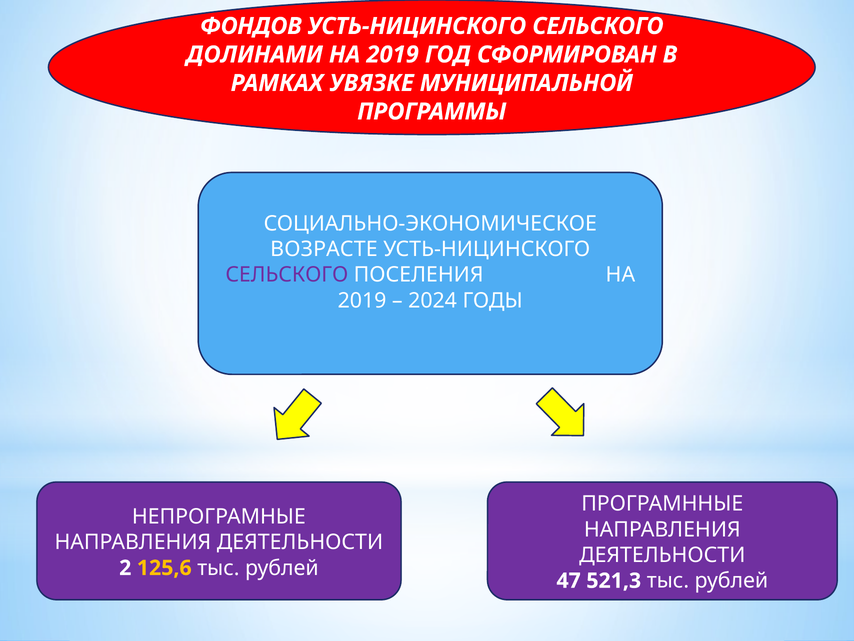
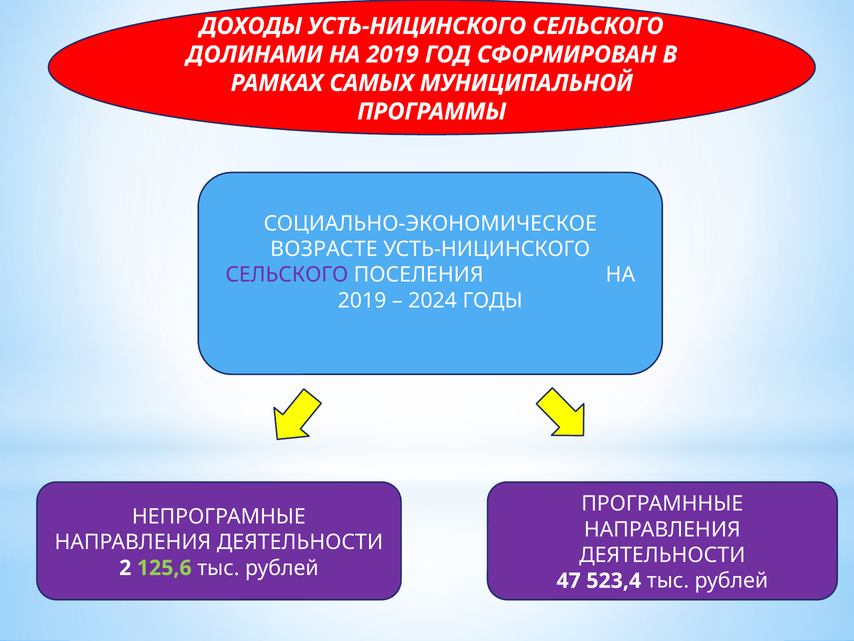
ФОНДОВ: ФОНДОВ -> ДОХОДЫ (251, 26)
УВЯЗКЕ: УВЯЗКЕ -> САМЫХ (372, 83)
125,6 colour: yellow -> light green (164, 568)
521,3: 521,3 -> 523,4 (614, 580)
